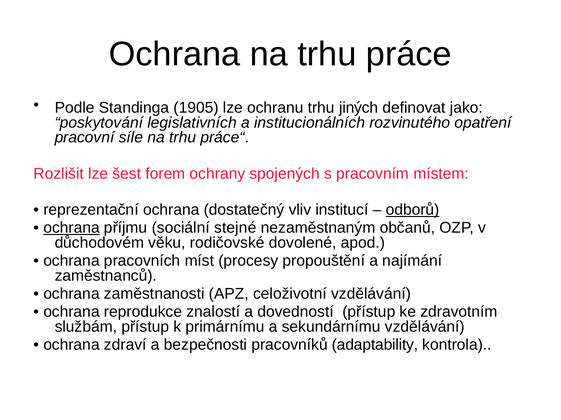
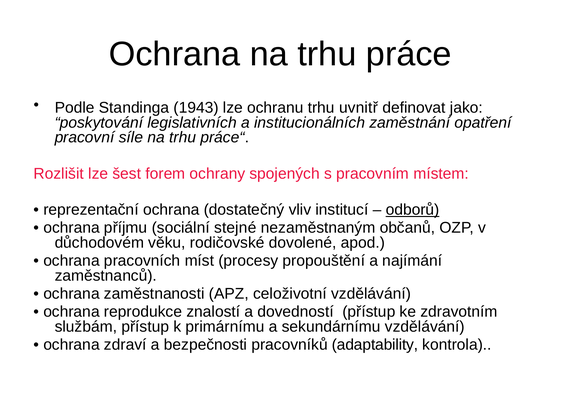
1905: 1905 -> 1943 (196, 108)
jiných: jiných -> uvnitř (358, 108)
rozvinutého: rozvinutého -> zaměstnání (410, 123)
ochrana underline: present -> none (72, 228)
